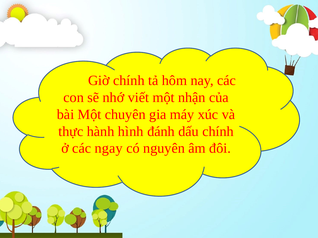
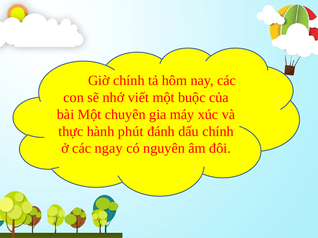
nhận: nhận -> buộc (192, 98)
hình: hình -> phút (131, 132)
